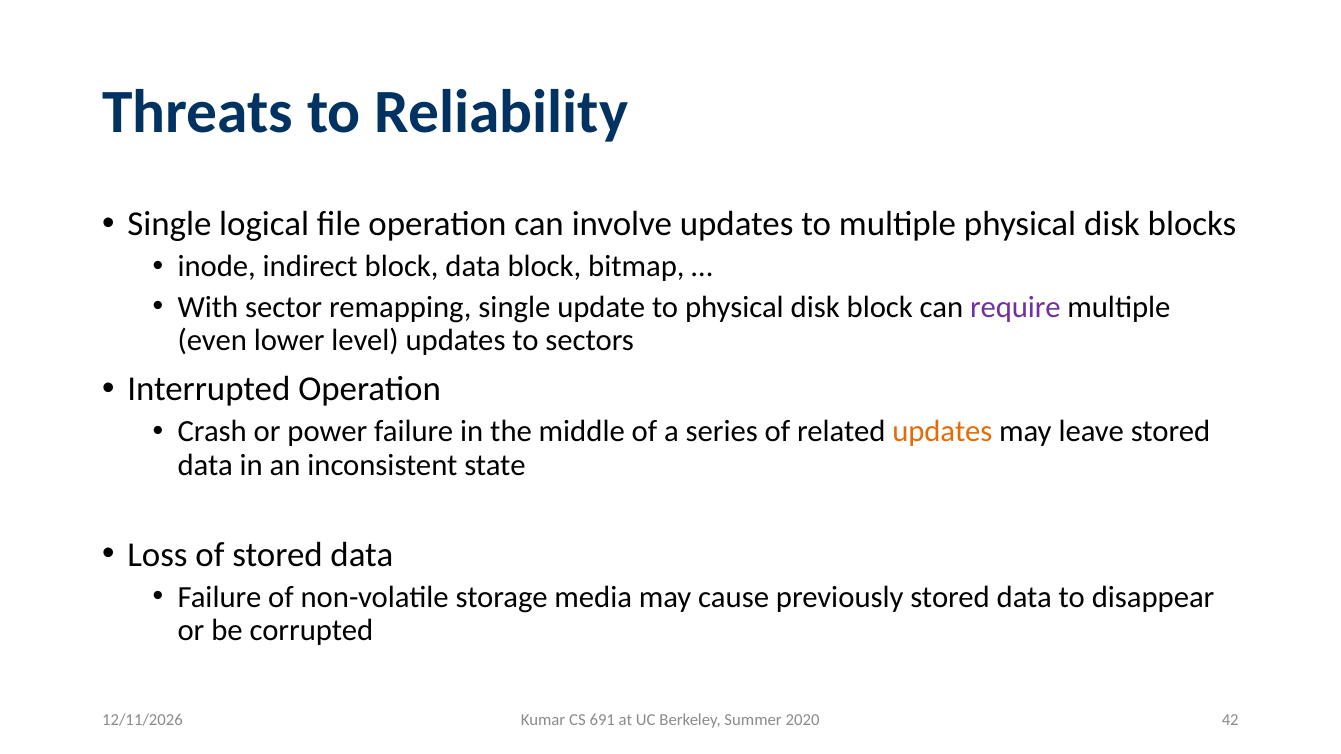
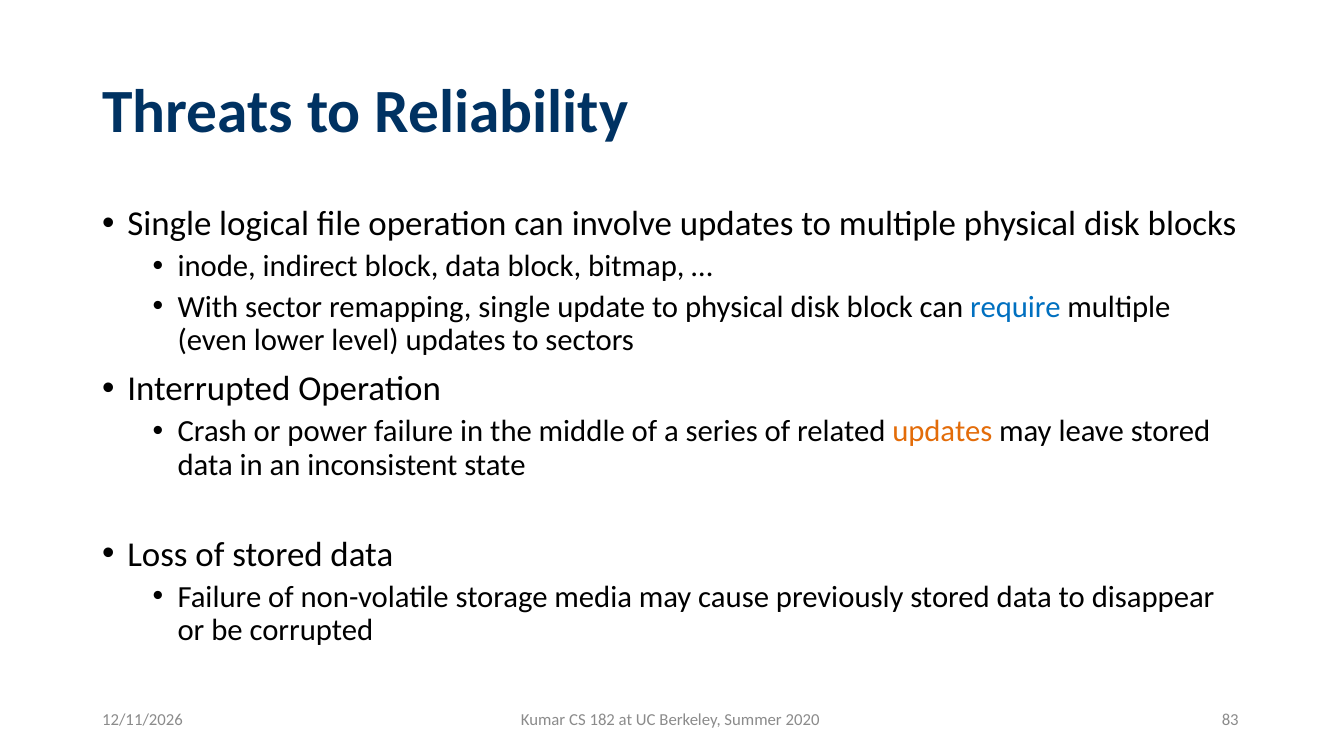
require colour: purple -> blue (1015, 307)
691: 691 -> 182 (602, 720)
42: 42 -> 83 (1230, 720)
